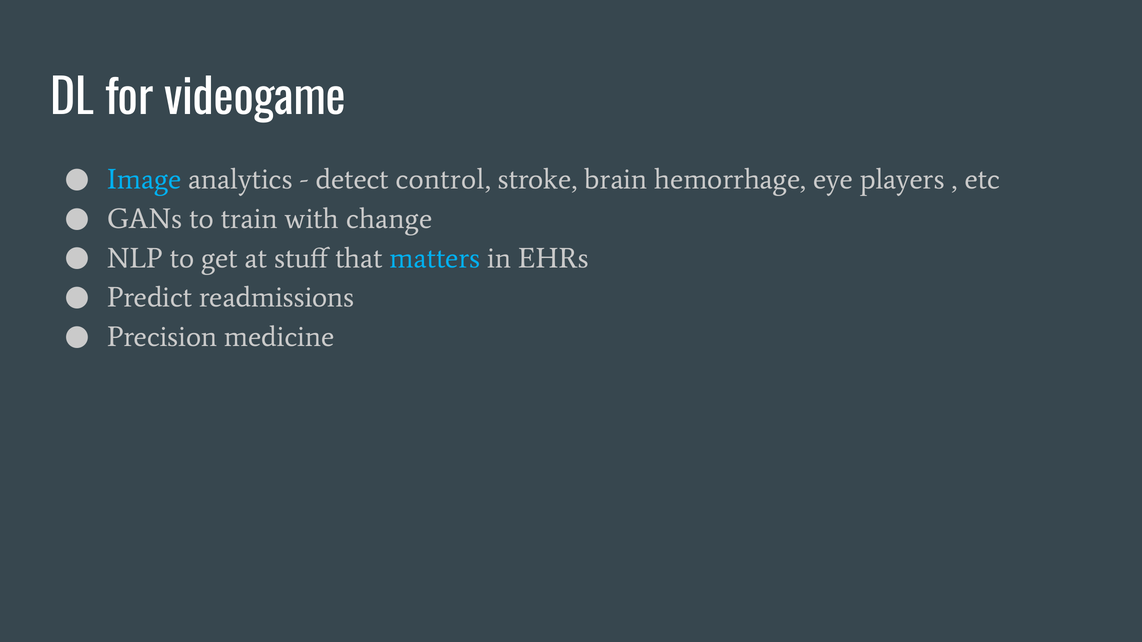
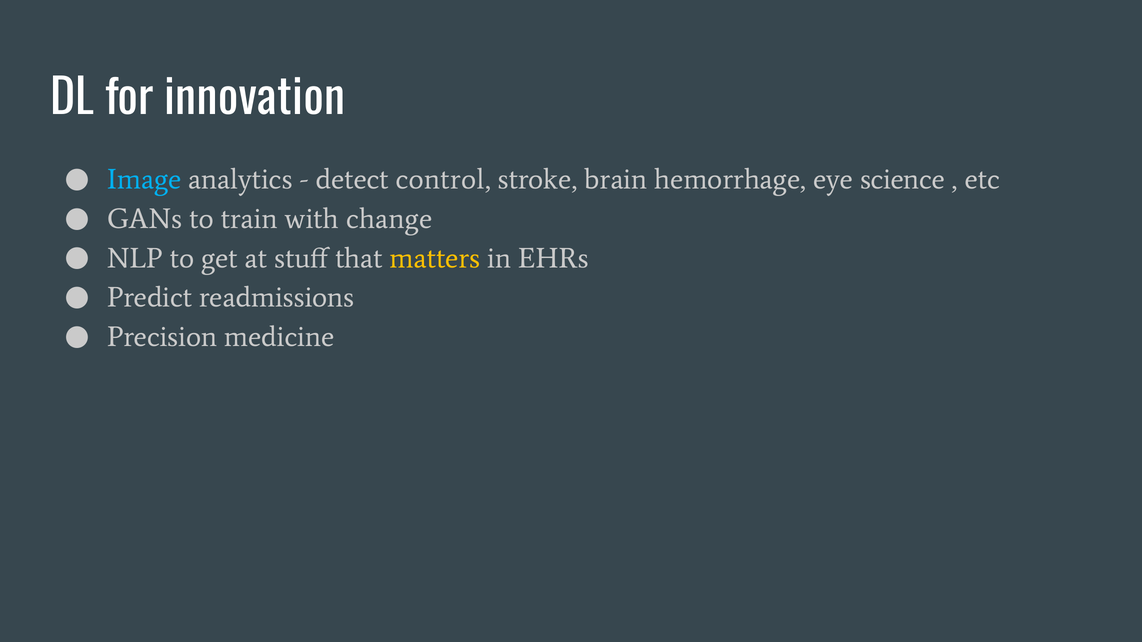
videogame: videogame -> innovation (255, 99)
players: players -> science (902, 180)
matters colour: light blue -> yellow (435, 258)
